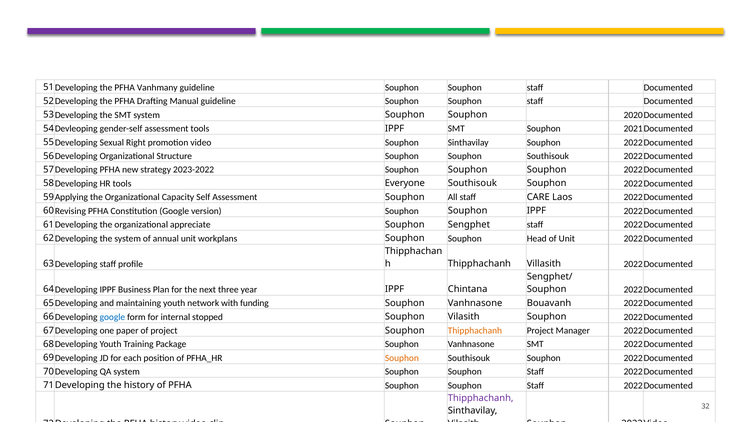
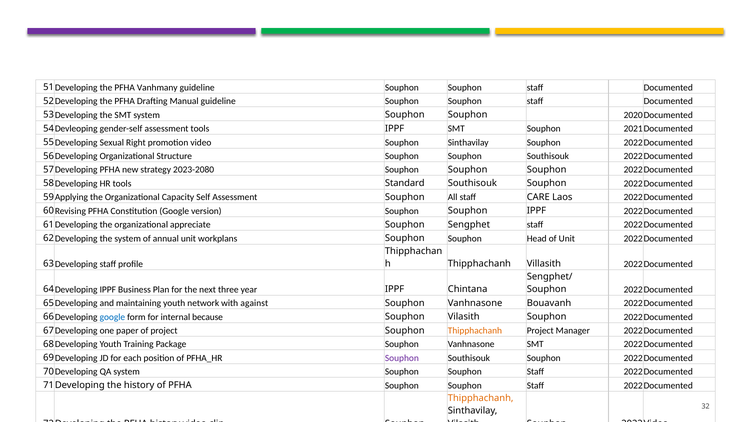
2023-2022: 2023-2022 -> 2023-2080 (194, 170)
Everyone: Everyone -> Standard (405, 184)
funding: funding -> against (254, 304)
stopped: stopped -> because (208, 317)
Souphon colour: orange -> purple (402, 358)
Thipphachanh colour: purple -> orange (481, 398)
